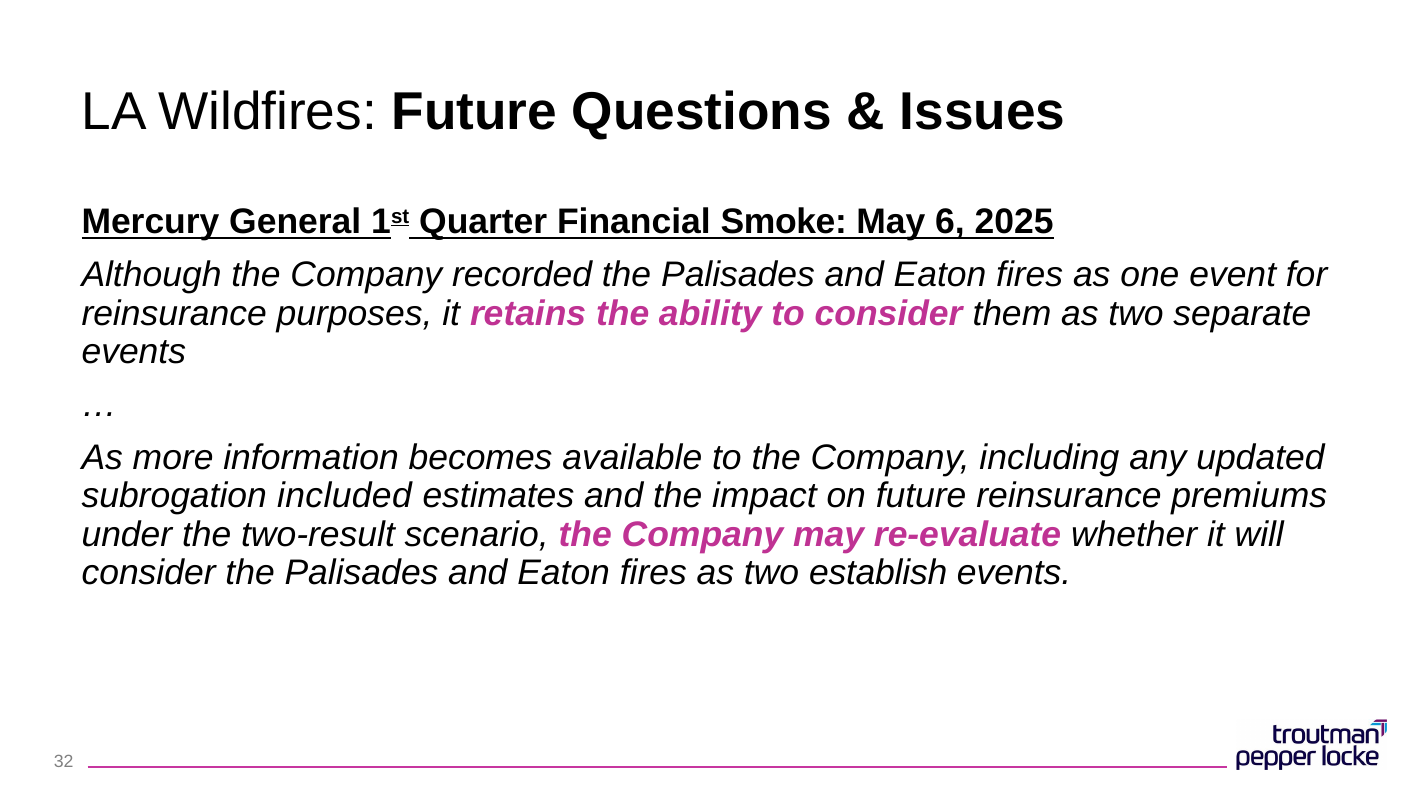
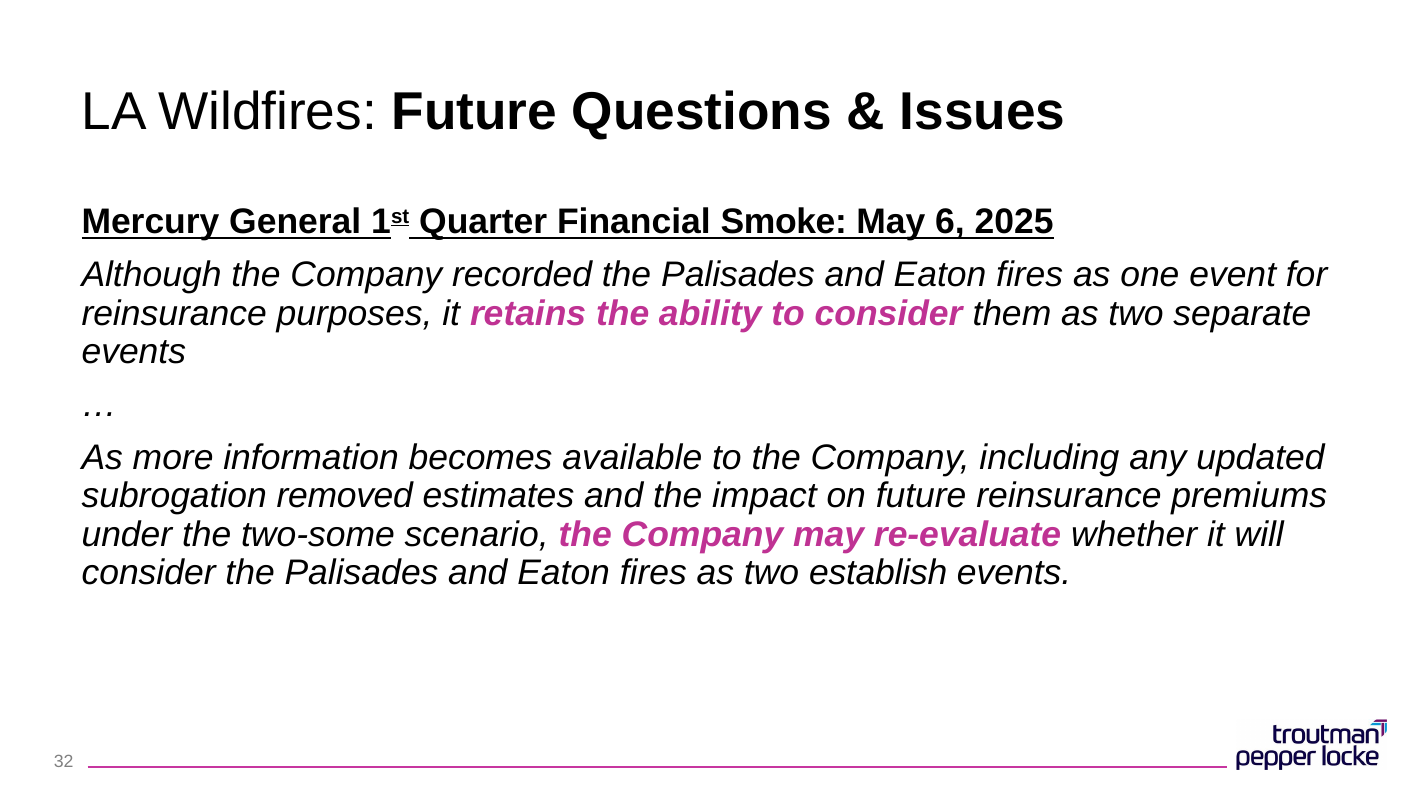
included: included -> removed (345, 496)
two-result: two-result -> two-some (318, 535)
